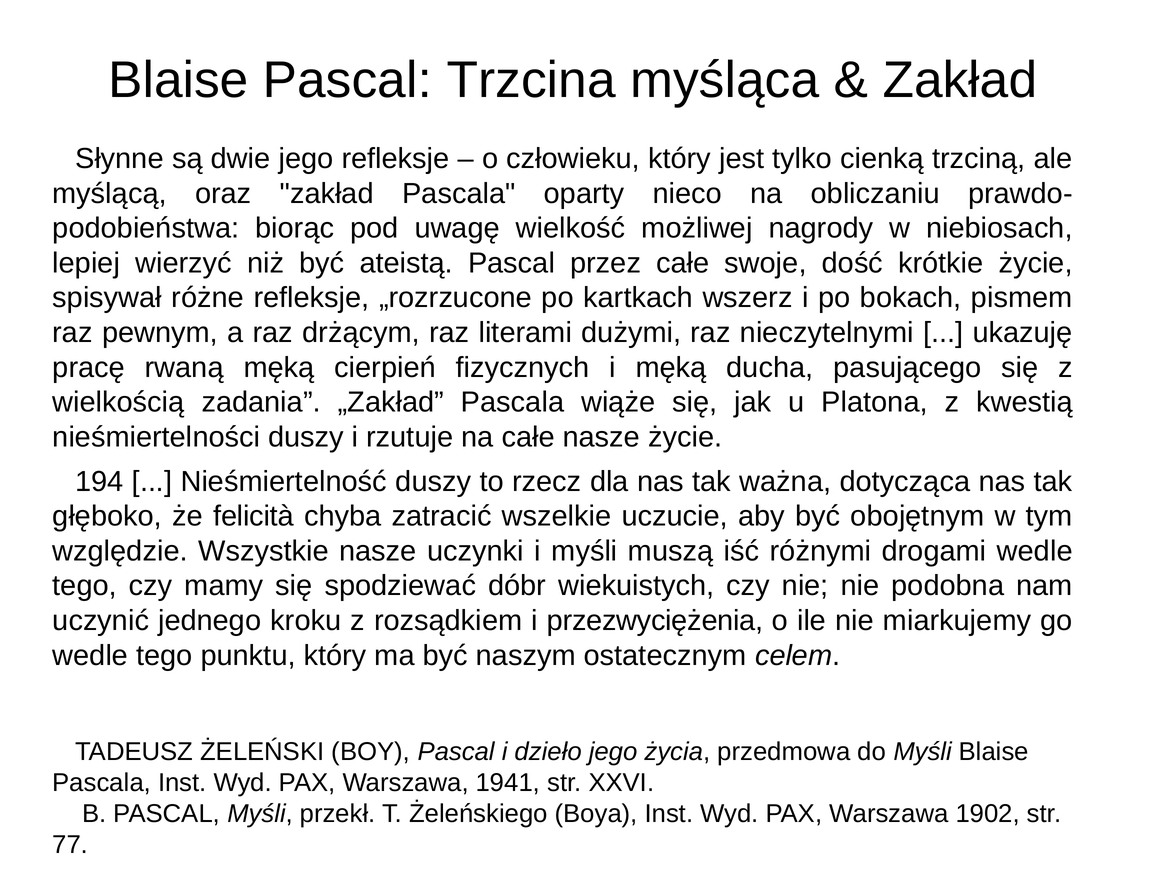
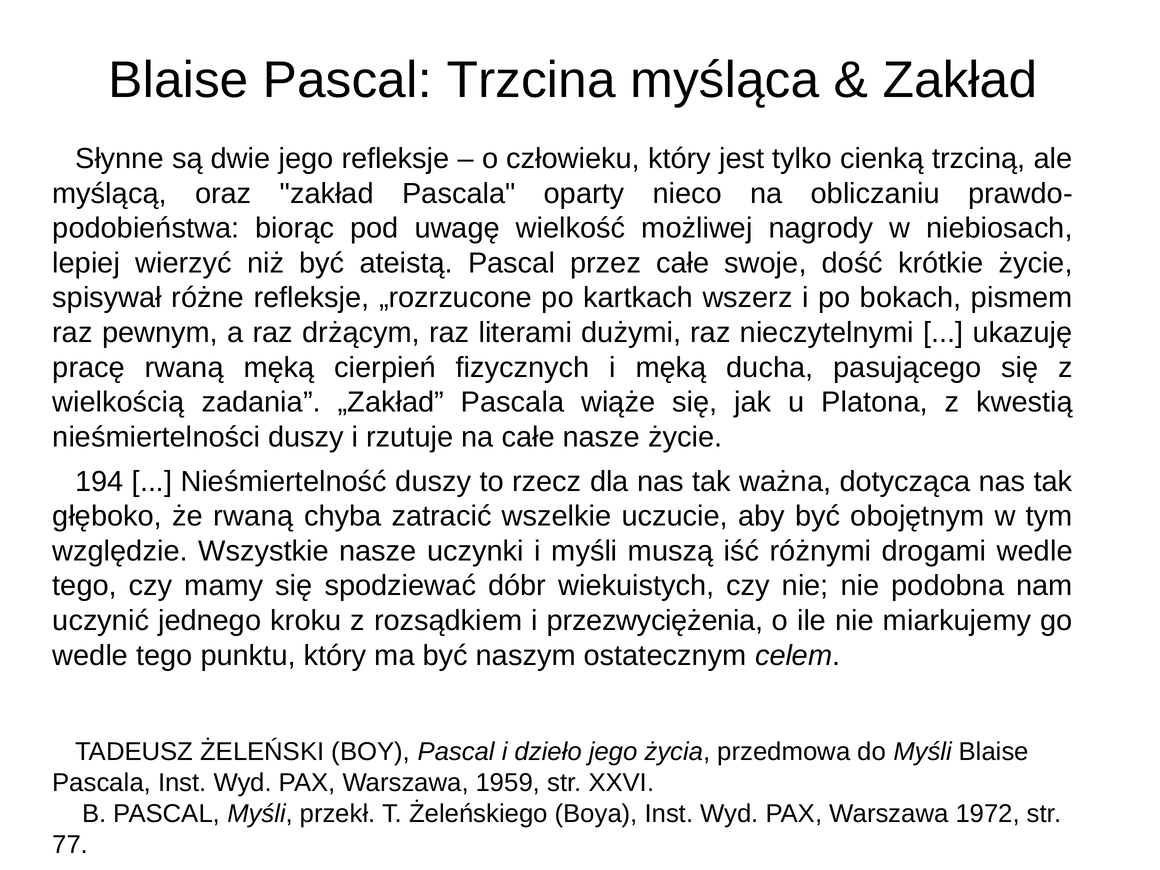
że felicità: felicità -> rwaną (253, 516)
1941: 1941 -> 1959 (508, 783)
1902: 1902 -> 1972 (988, 814)
